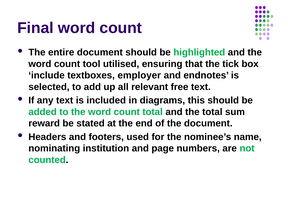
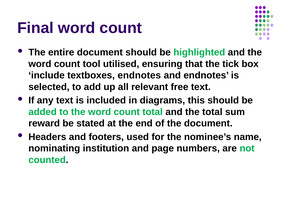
textboxes employer: employer -> endnotes (139, 75)
